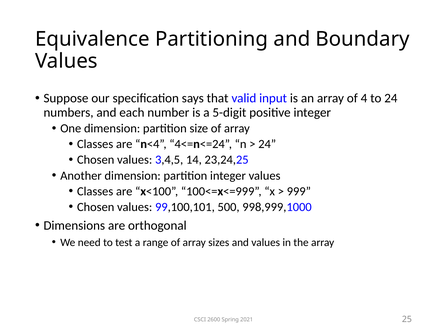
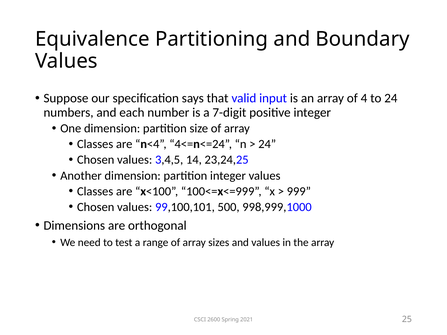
5-digit: 5-digit -> 7-digit (229, 112)
